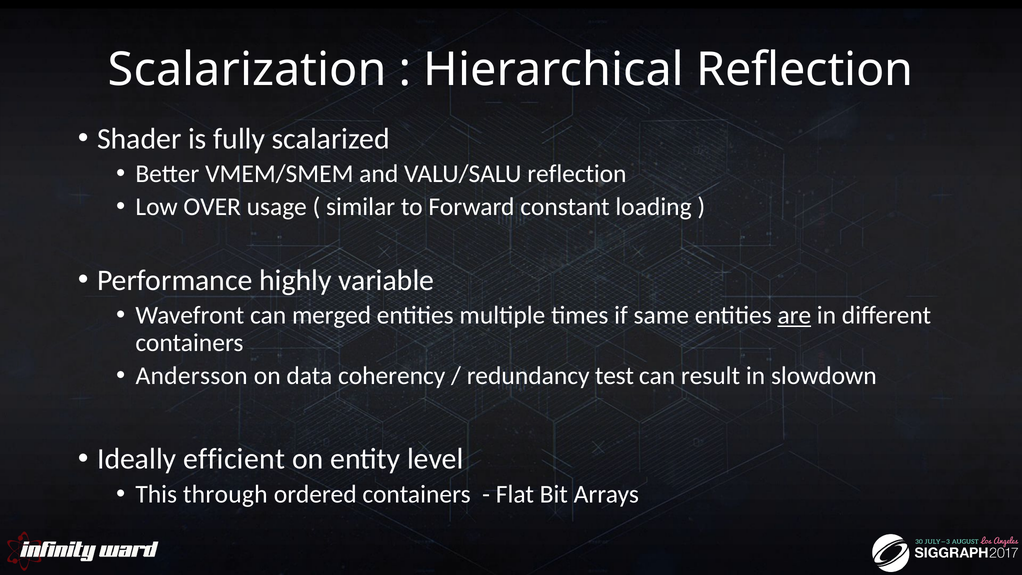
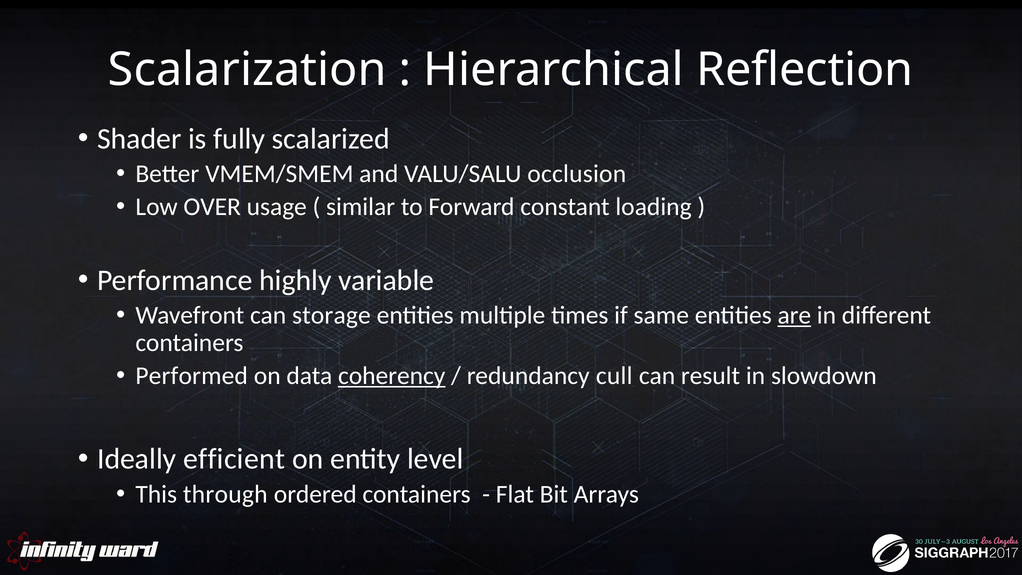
VALU/SALU reflection: reflection -> occlusion (577, 174)
merged: merged -> storage (331, 315)
Andersson: Andersson -> Performed (192, 376)
coherency underline: none -> present (392, 376)
test: test -> cull (614, 376)
